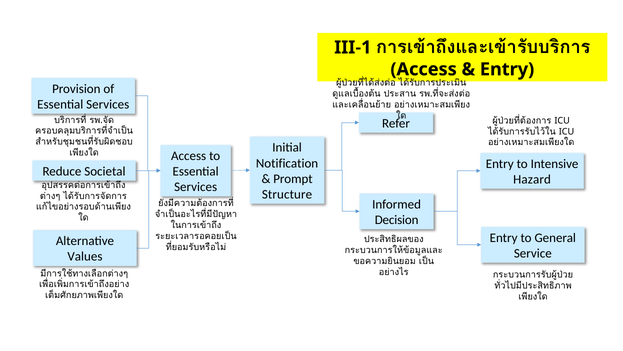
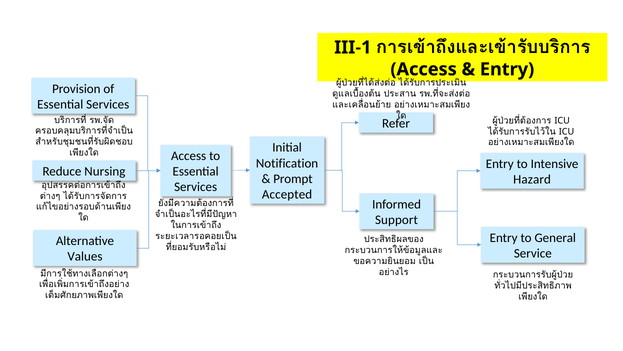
Societal: Societal -> Nursing (105, 171)
Structure: Structure -> Accepted (287, 194)
Decision: Decision -> Support (396, 220)
